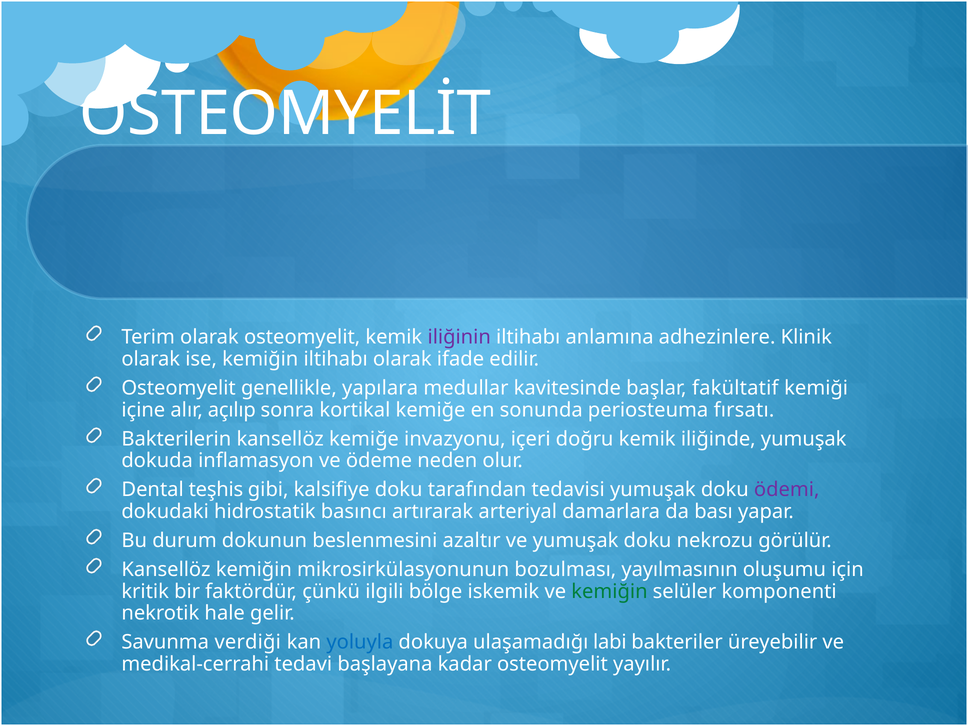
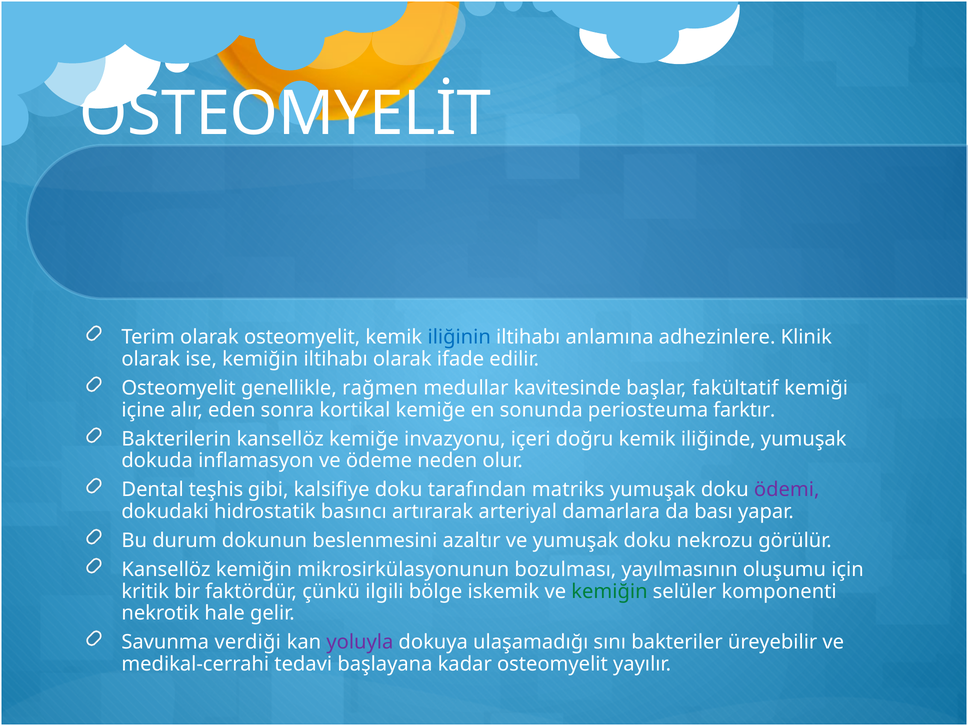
iliğinin colour: purple -> blue (459, 337)
yapılara: yapılara -> rağmen (380, 388)
açılıp: açılıp -> eden (232, 410)
fırsatı: fırsatı -> farktır (744, 410)
tedavisi: tedavisi -> matriks (568, 490)
yoluyla colour: blue -> purple (360, 642)
labi: labi -> sını (610, 642)
